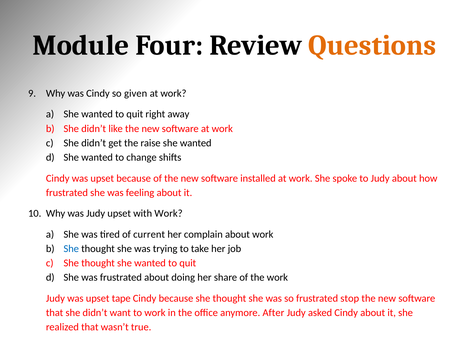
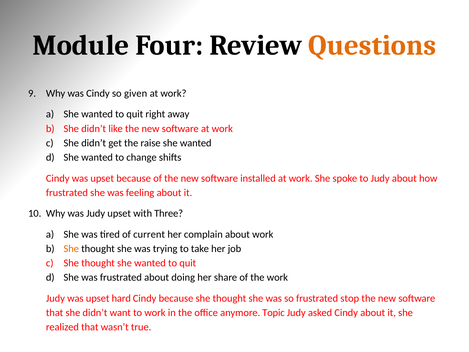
with Work: Work -> Three (169, 213)
She colour: blue -> orange (71, 249)
tape: tape -> hard (121, 298)
After: After -> Topic (274, 313)
